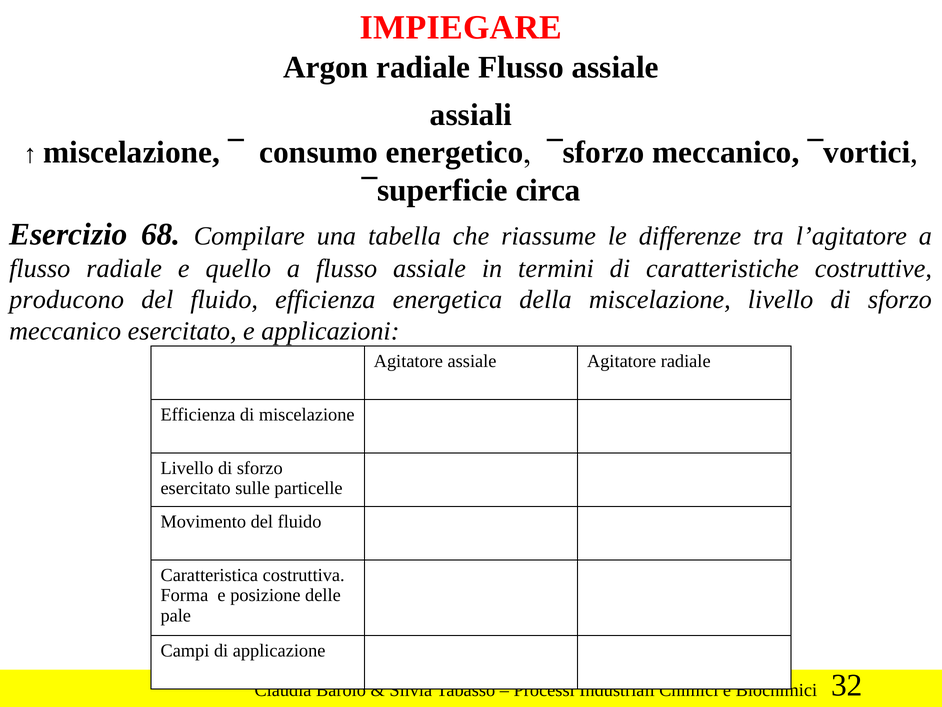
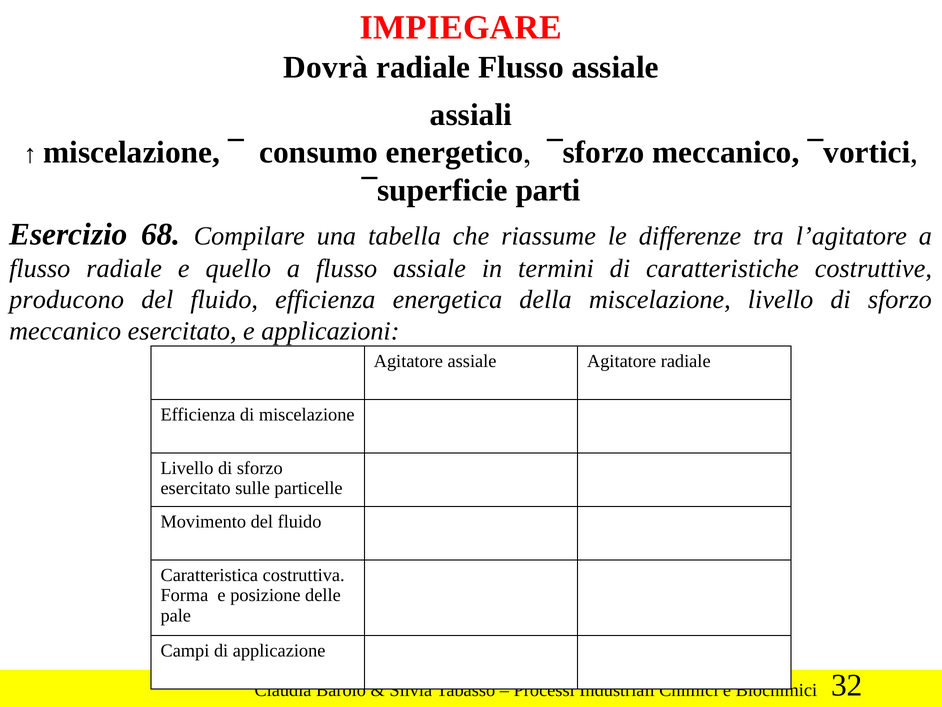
Argon: Argon -> Dovrà (326, 67)
circa: circa -> parti (548, 190)
